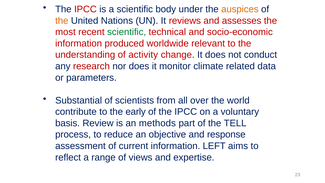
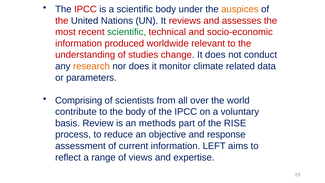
the colour: orange -> red (62, 21)
activity: activity -> studies (143, 55)
research colour: red -> orange (91, 66)
Substantial: Substantial -> Comprising (79, 100)
the early: early -> body (136, 112)
TELL: TELL -> RISE (235, 123)
